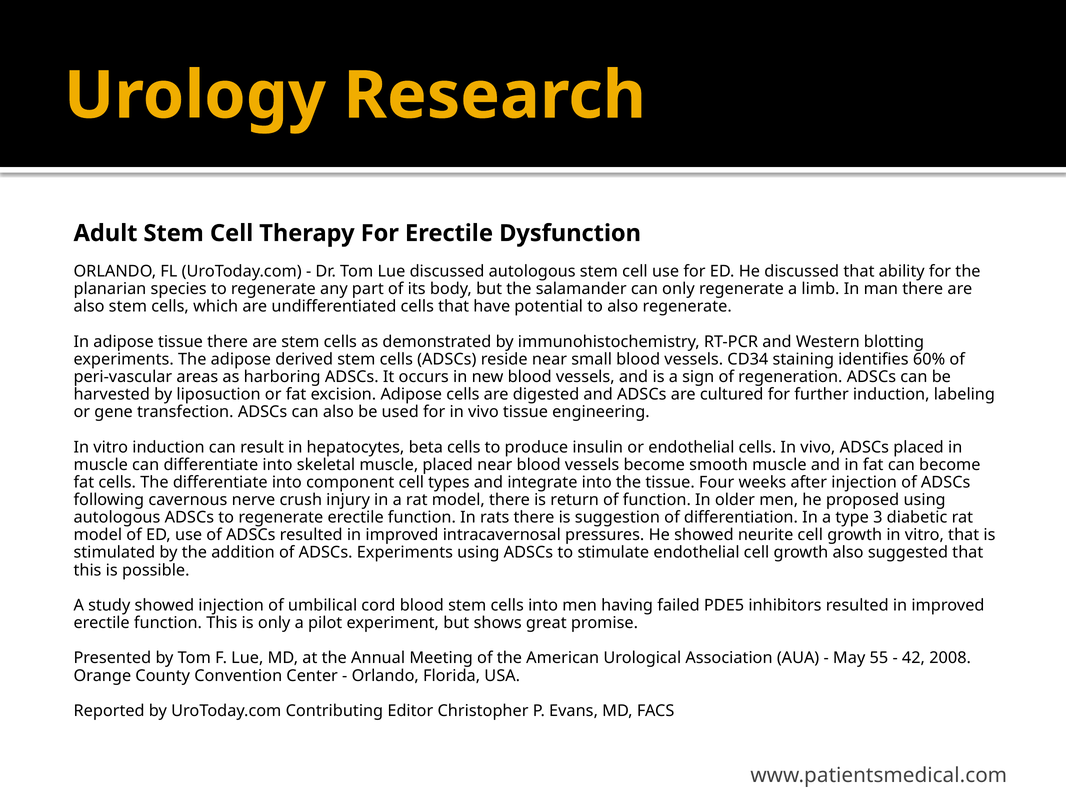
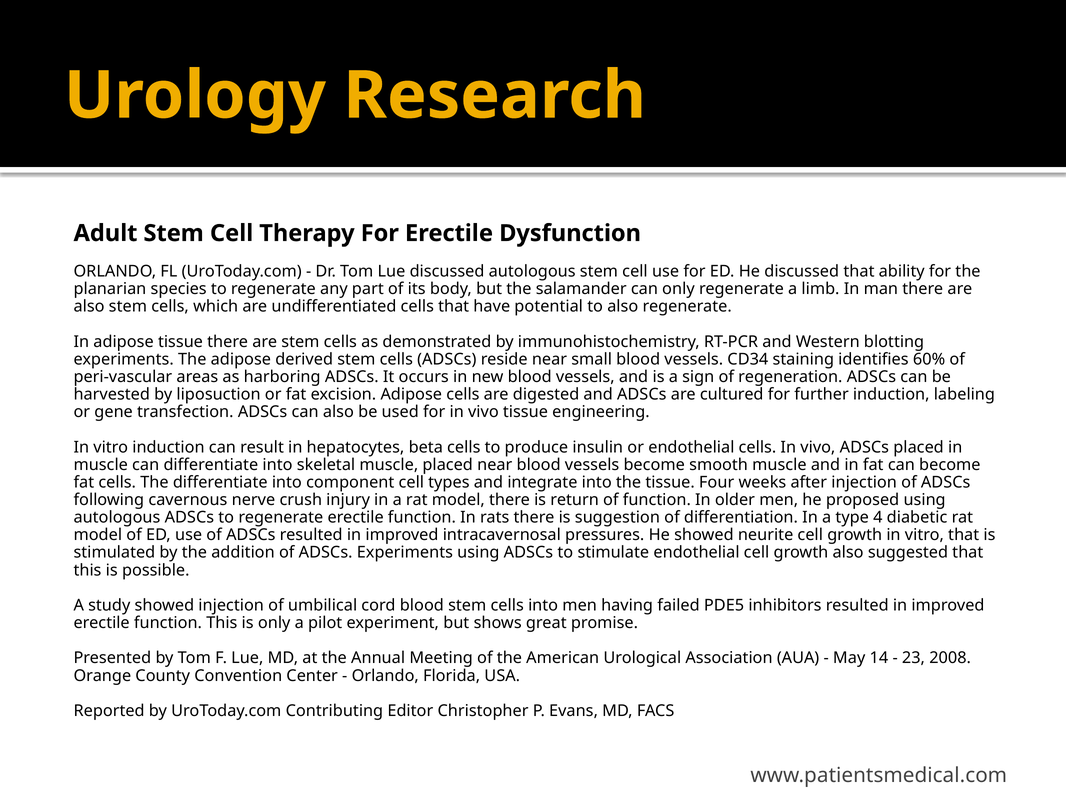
3: 3 -> 4 (878, 518)
55: 55 -> 14 (879, 658)
42: 42 -> 23 (913, 658)
